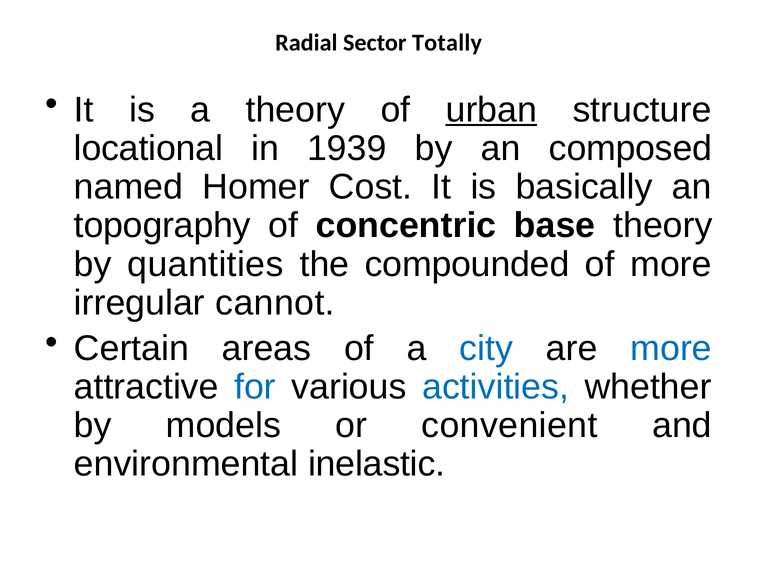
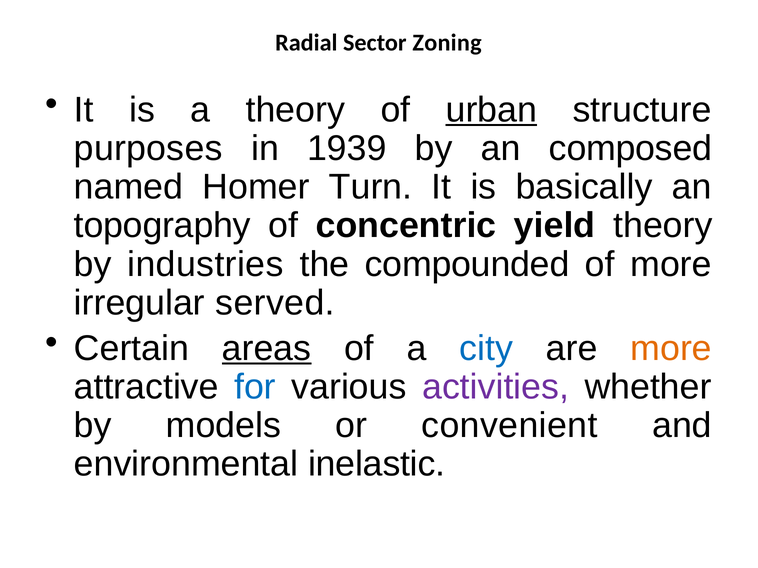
Totally: Totally -> Zoning (447, 43)
locational: locational -> purposes (148, 149)
Cost: Cost -> Turn (371, 187)
base: base -> yield (555, 226)
quantities: quantities -> industries (205, 264)
cannot: cannot -> served (275, 303)
areas underline: none -> present (267, 349)
more colour: blue -> orange (671, 349)
activities colour: blue -> purple (496, 387)
